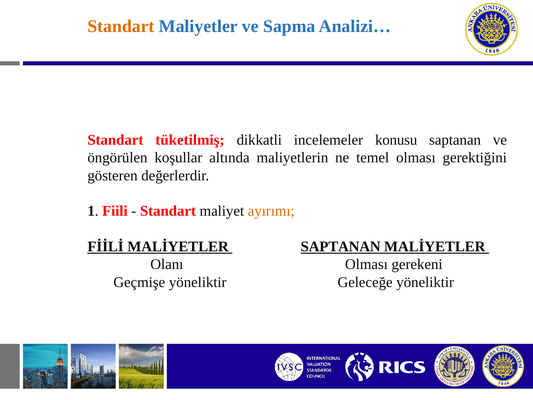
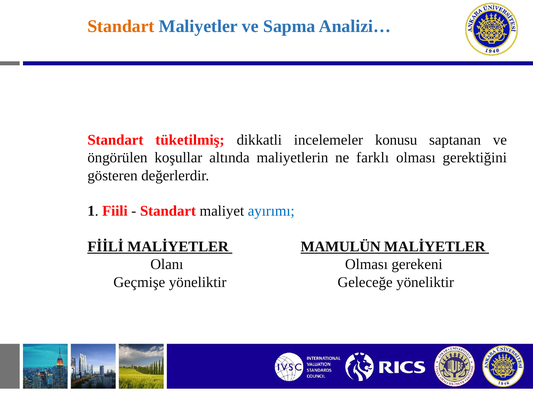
temel: temel -> farklı (373, 158)
ayırımı colour: orange -> blue (271, 211)
MALİYETLER SAPTANAN: SAPTANAN -> MAMULÜN (341, 246)
